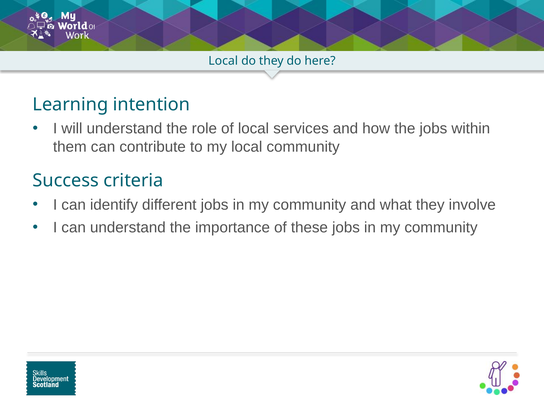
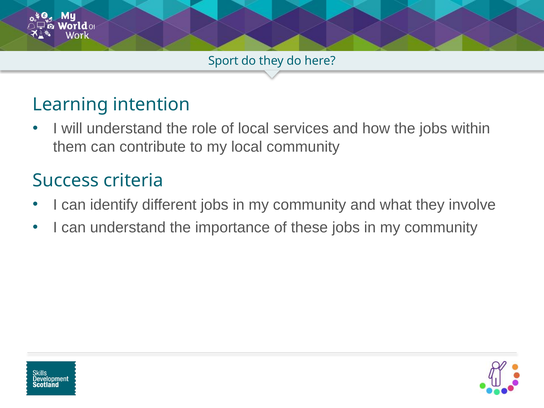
Local: Local -> Sport (223, 61)
